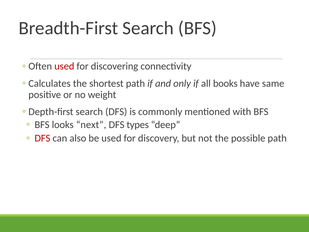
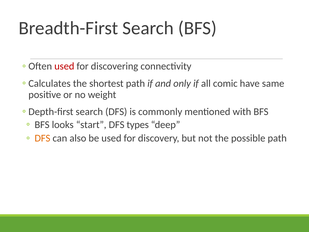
books: books -> comic (225, 83)
next: next -> start (91, 124)
DFS colour: red -> orange (42, 138)
